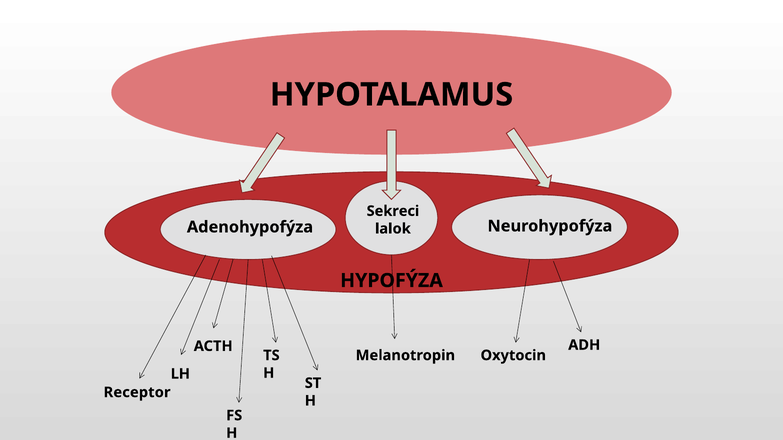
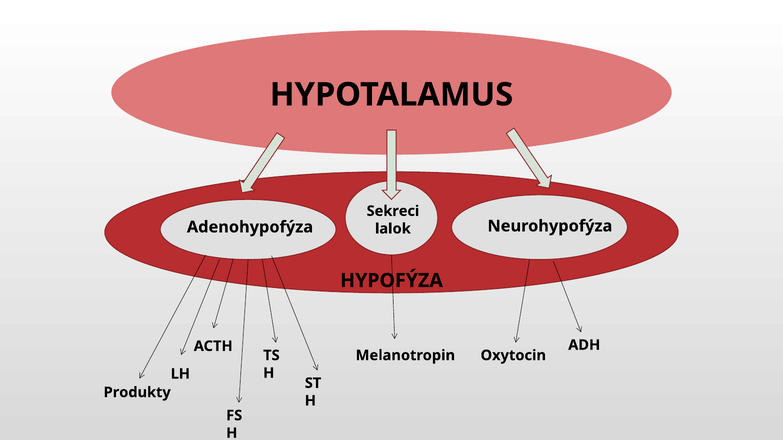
Receptor: Receptor -> Produkty (137, 393)
